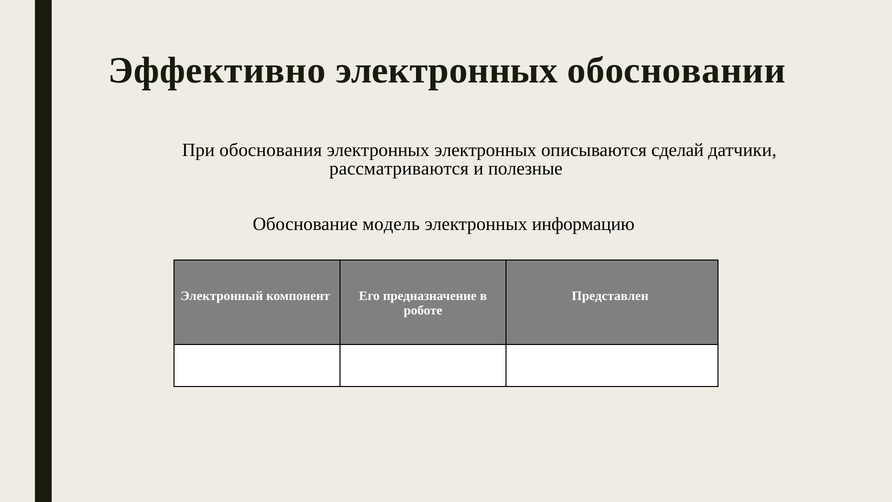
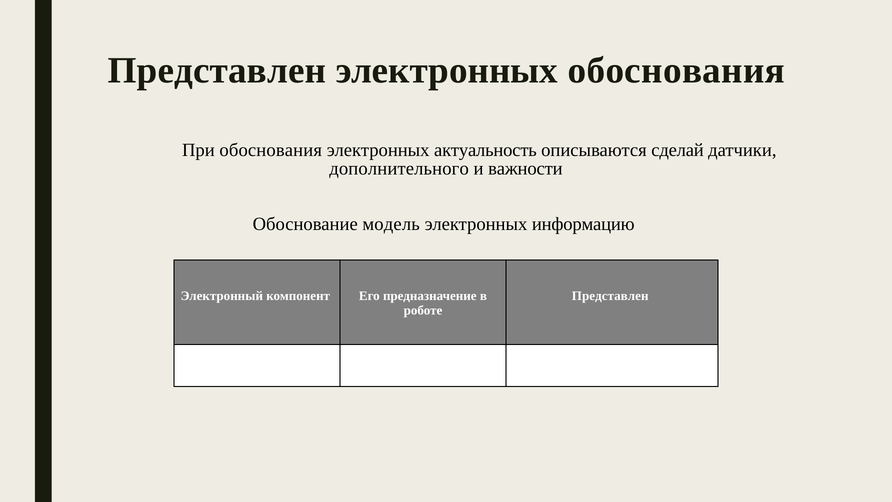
Эффективно: Эффективно -> Представлен (217, 71)
электронных обосновании: обосновании -> обоснования (676, 71)
электронных электронных: электронных -> актуальность (485, 150)
рассматриваются: рассматриваются -> дополнительного (399, 168)
полезные: полезные -> важности (525, 168)
